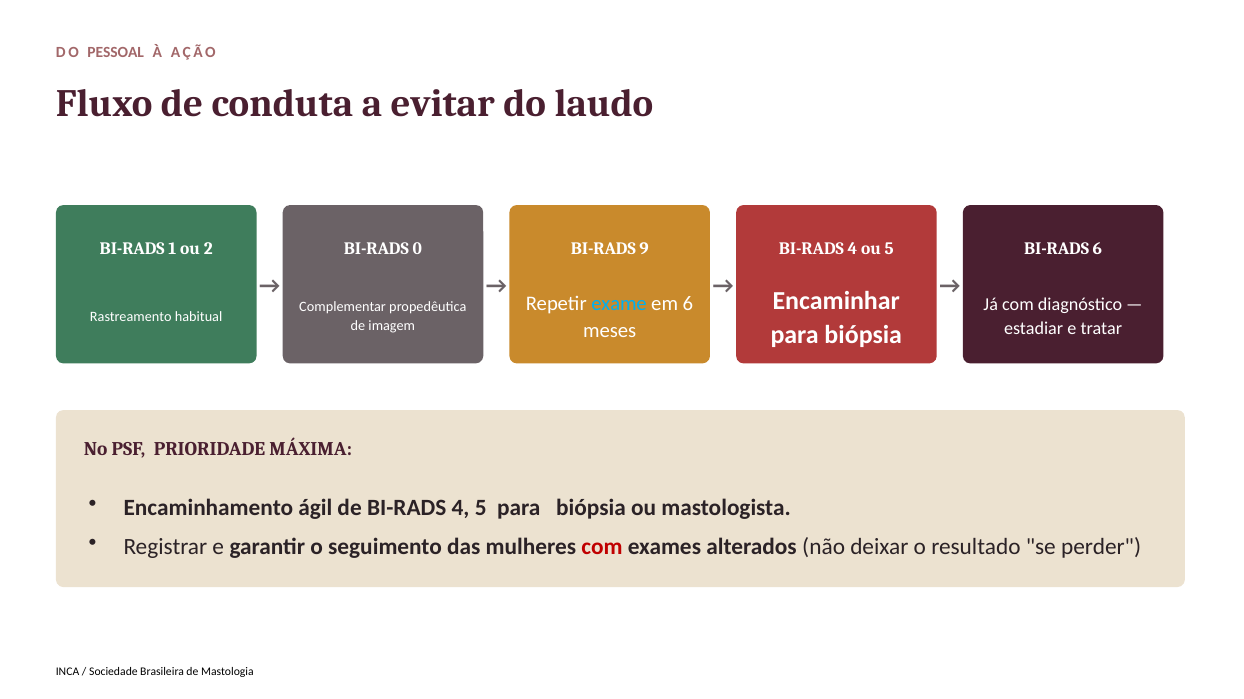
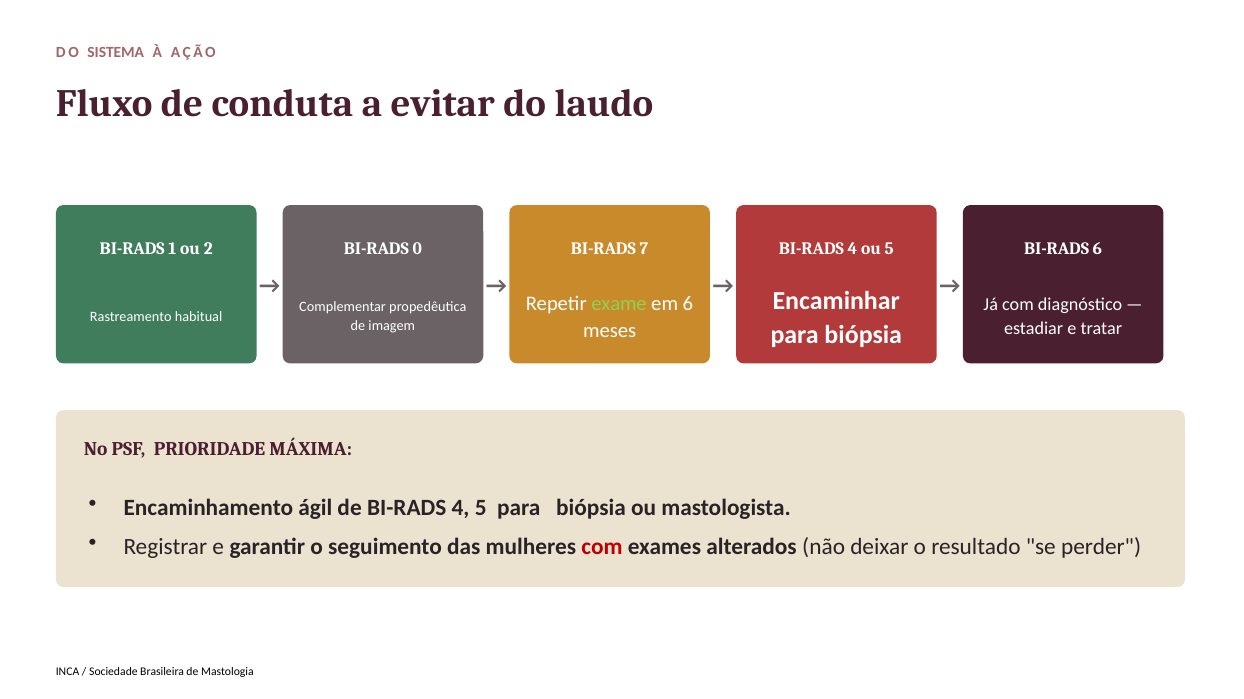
PESSOAL: PESSOAL -> SISTEMA (116, 52)
9: 9 -> 7 (644, 249)
exame colour: light blue -> light green (619, 304)
